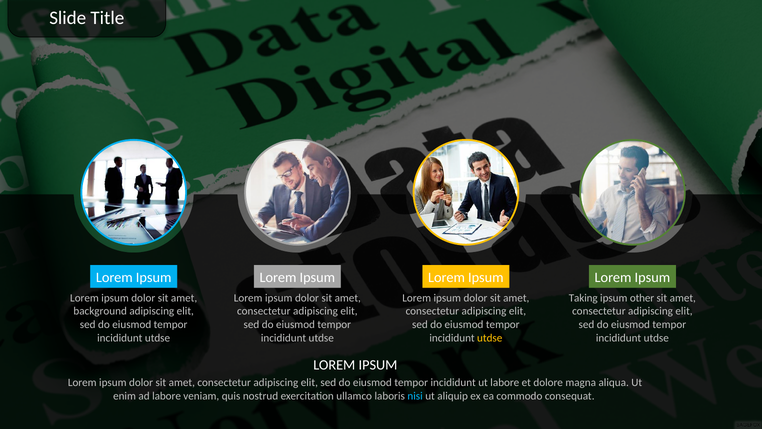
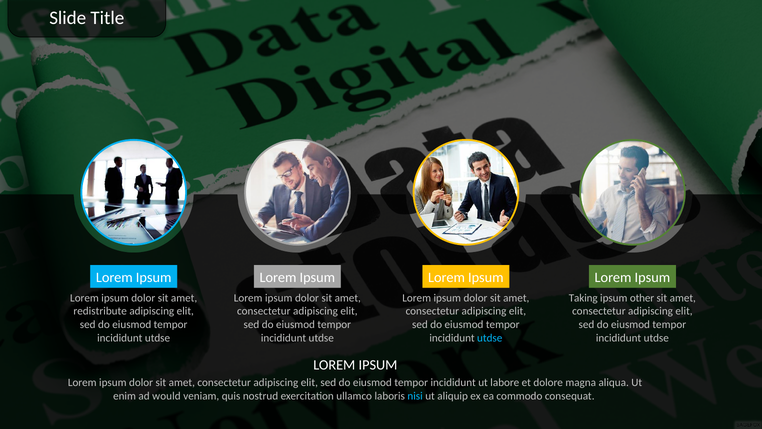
background: background -> redistribute (100, 311)
utdse colour: yellow -> light blue (490, 338)
ad labore: labore -> would (166, 396)
